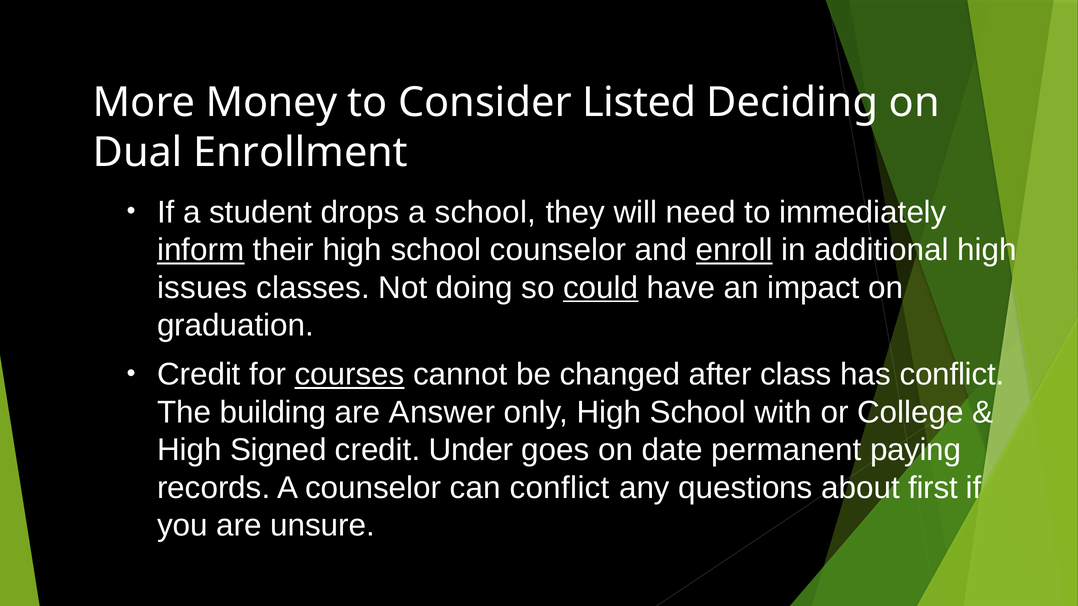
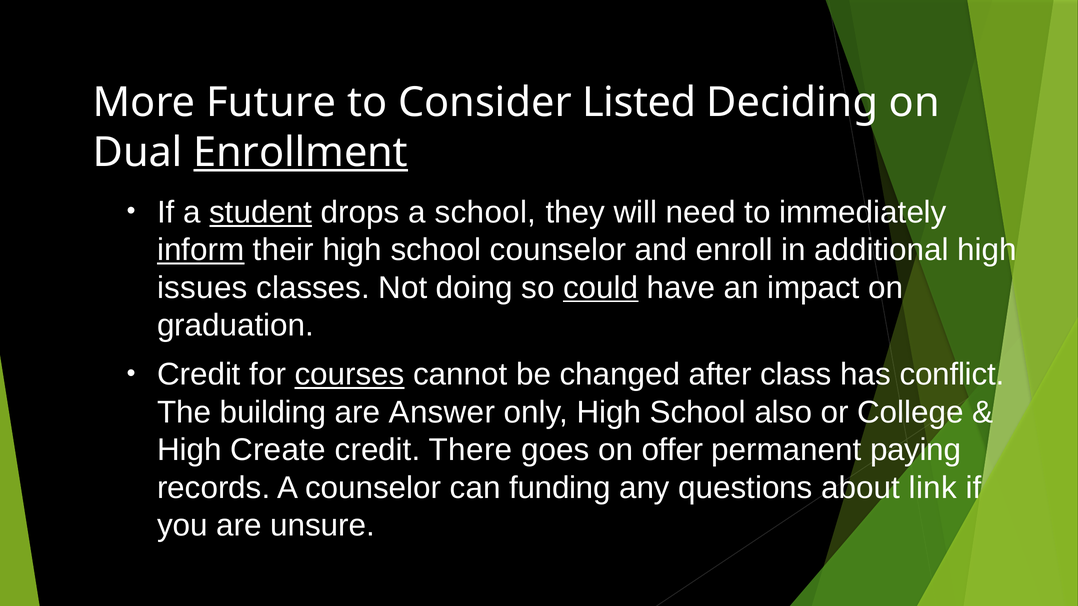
Money: Money -> Future (271, 103)
Enrollment underline: none -> present (301, 152)
student underline: none -> present (261, 212)
enroll underline: present -> none (734, 250)
with: with -> also (783, 412)
Signed: Signed -> Create (278, 450)
Under: Under -> There (471, 450)
date: date -> offer (672, 450)
can conflict: conflict -> funding (560, 488)
first: first -> link (933, 488)
